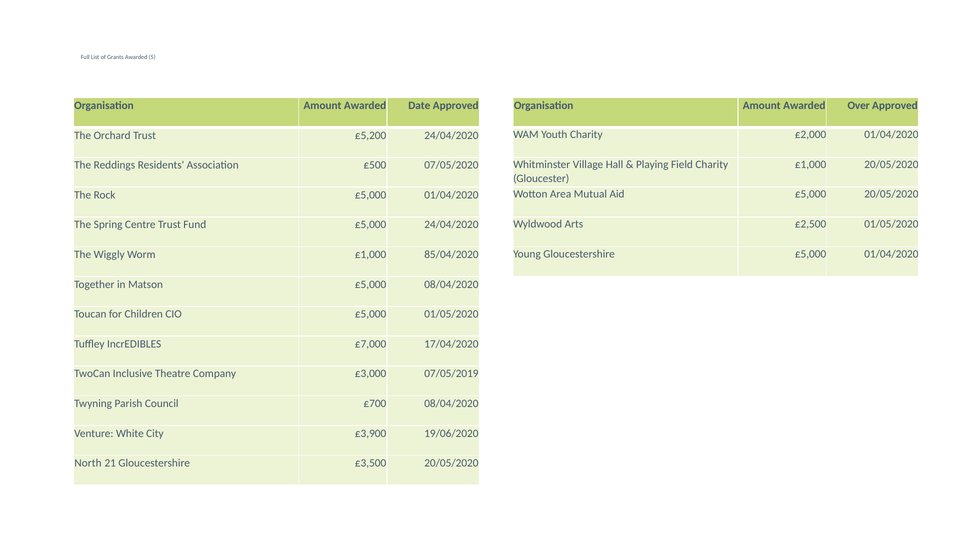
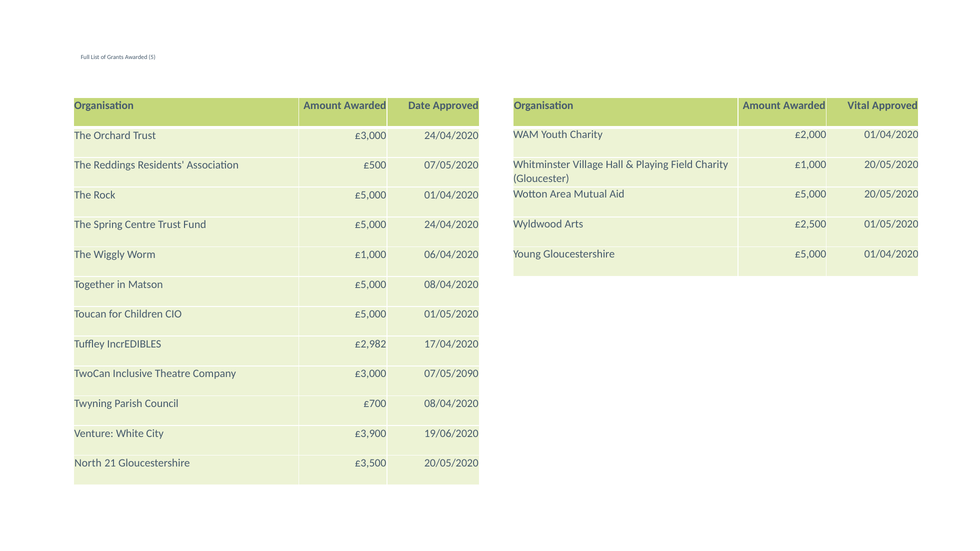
Over: Over -> Vital (859, 106)
Trust £5,200: £5,200 -> £3,000 (371, 135)
85/04/2020: 85/04/2020 -> 06/04/2020 (451, 255)
£7,000: £7,000 -> £2,982 (371, 344)
07/05/2019: 07/05/2019 -> 07/05/2090 (451, 374)
